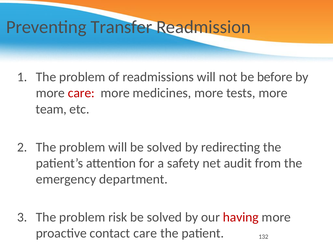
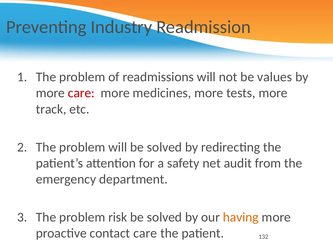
Transfer: Transfer -> Industry (121, 27)
before: before -> values (275, 77)
team: team -> track (51, 109)
having colour: red -> orange (241, 218)
